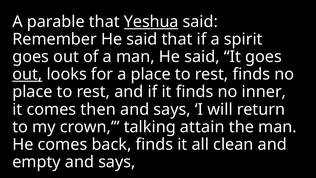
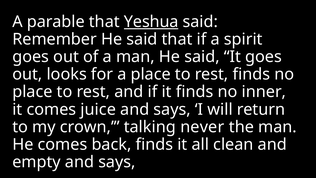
out underline: present -> none (27, 74)
then: then -> juice (98, 109)
attain: attain -> never (202, 127)
